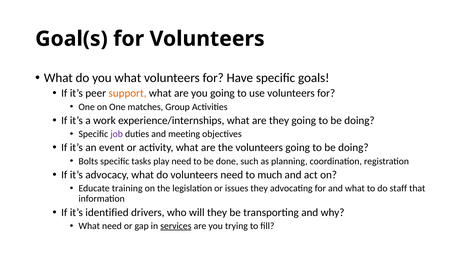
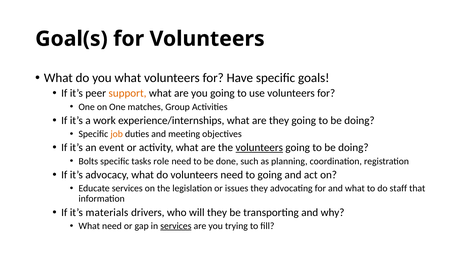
job colour: purple -> orange (117, 134)
volunteers underline: none -> present (259, 148)
play: play -> role (161, 161)
to much: much -> going (270, 175)
Educate training: training -> services (127, 188)
identified: identified -> materials (107, 212)
